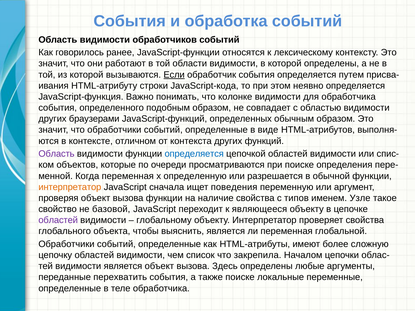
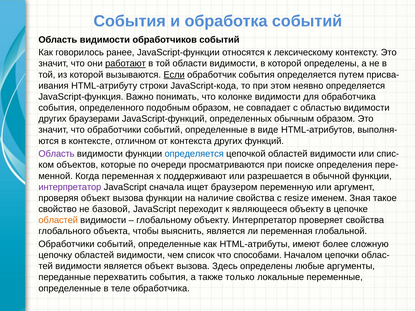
работают underline: none -> present (126, 64)
определенную: определенную -> поддерживают (195, 176)
интерпретатор colour: orange -> purple (70, 187)
поведения: поведения -> браузером (234, 187)
типов: типов -> resize (296, 198)
Узле: Узле -> Зная (360, 198)
областей colour: purple -> orange (58, 220)
закрепила: закрепила -> способами (258, 255)
также поиске: поиске -> только (240, 278)
